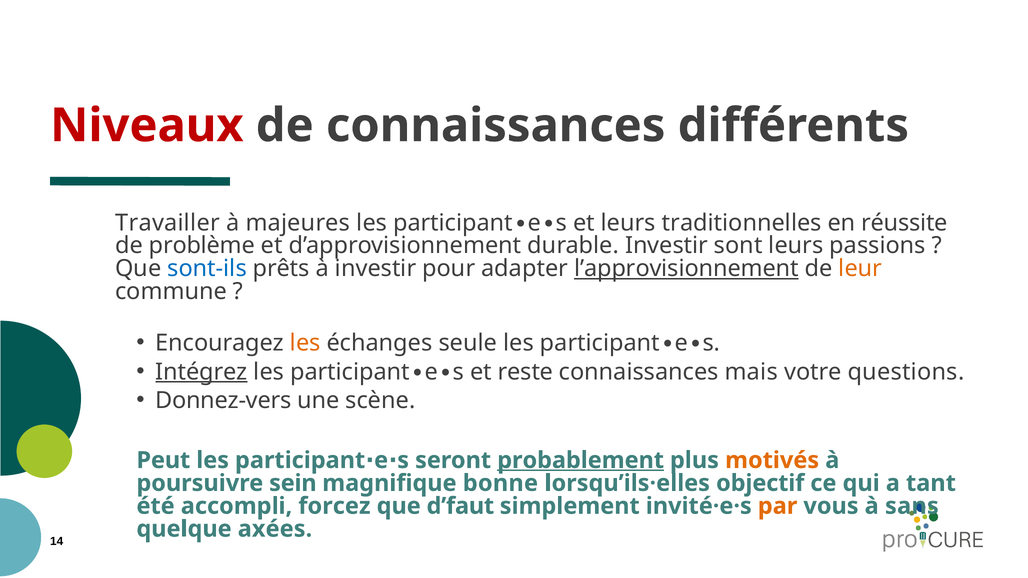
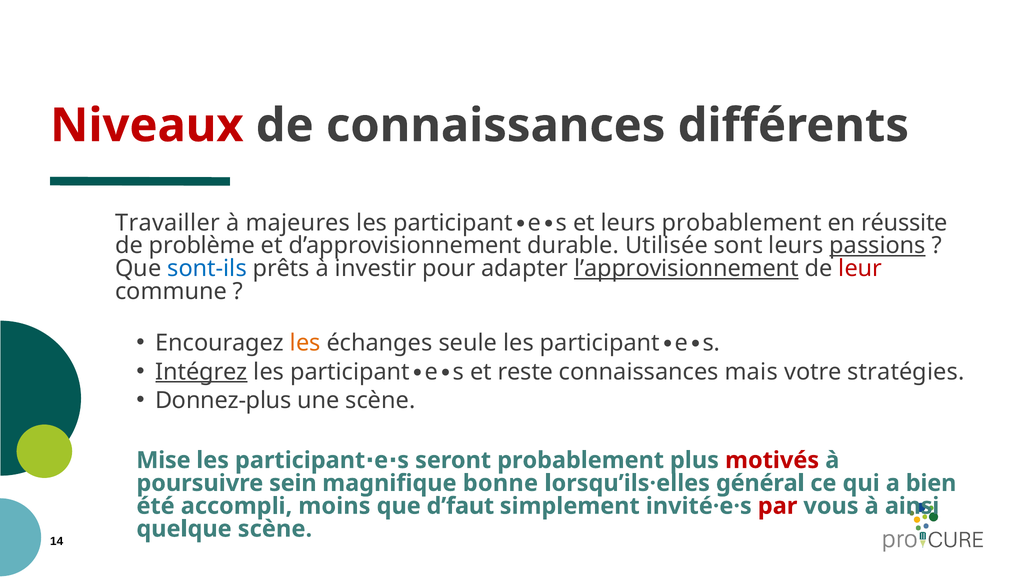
leurs traditionnelles: traditionnelles -> probablement (742, 223)
durable Investir: Investir -> Utilisée (666, 246)
passions underline: none -> present (878, 246)
leur colour: orange -> red (860, 269)
questions: questions -> stratégies (903, 372)
Donnez-vers: Donnez-vers -> Donnez-plus (223, 401)
Peut: Peut -> Mise (163, 460)
probablement underline: present -> none (581, 460)
motivés colour: orange -> red (772, 460)
objectif: objectif -> général (760, 483)
tant: tant -> bien (931, 483)
forcez: forcez -> moins (334, 506)
par colour: orange -> red (778, 506)
sans: sans -> ainsi (912, 506)
quelque axées: axées -> scène (275, 529)
